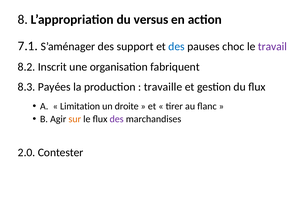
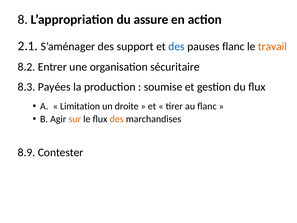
versus: versus -> assure (151, 20)
7.1: 7.1 -> 2.1 (28, 46)
pauses choc: choc -> flanc (233, 46)
travail colour: purple -> orange (272, 46)
Inscrit: Inscrit -> Entrer (52, 67)
fabriquent: fabriquent -> sécuritaire (175, 67)
travaille: travaille -> soumise (163, 87)
des colour: purple -> orange (117, 119)
2.0: 2.0 -> 8.9 (27, 152)
